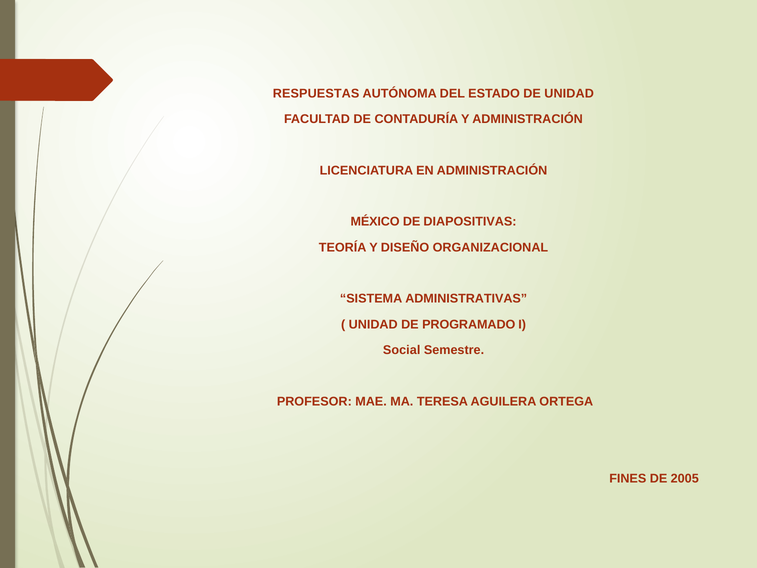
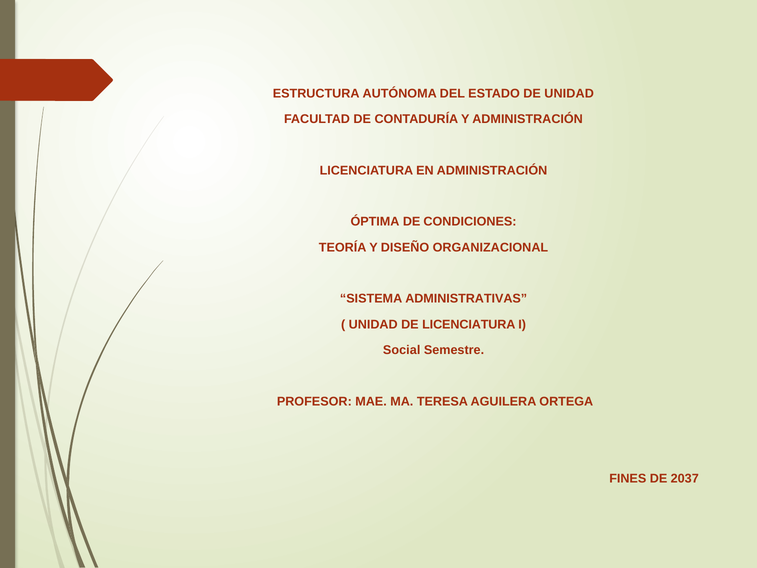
RESPUESTAS: RESPUESTAS -> ESTRUCTURA (316, 93)
MÉXICO: MÉXICO -> ÓPTIMA (375, 222)
DIAPOSITIVAS: DIAPOSITIVAS -> CONDICIONES (470, 222)
DE PROGRAMADO: PROGRAMADO -> LICENCIATURA (469, 324)
2005: 2005 -> 2037 (685, 478)
